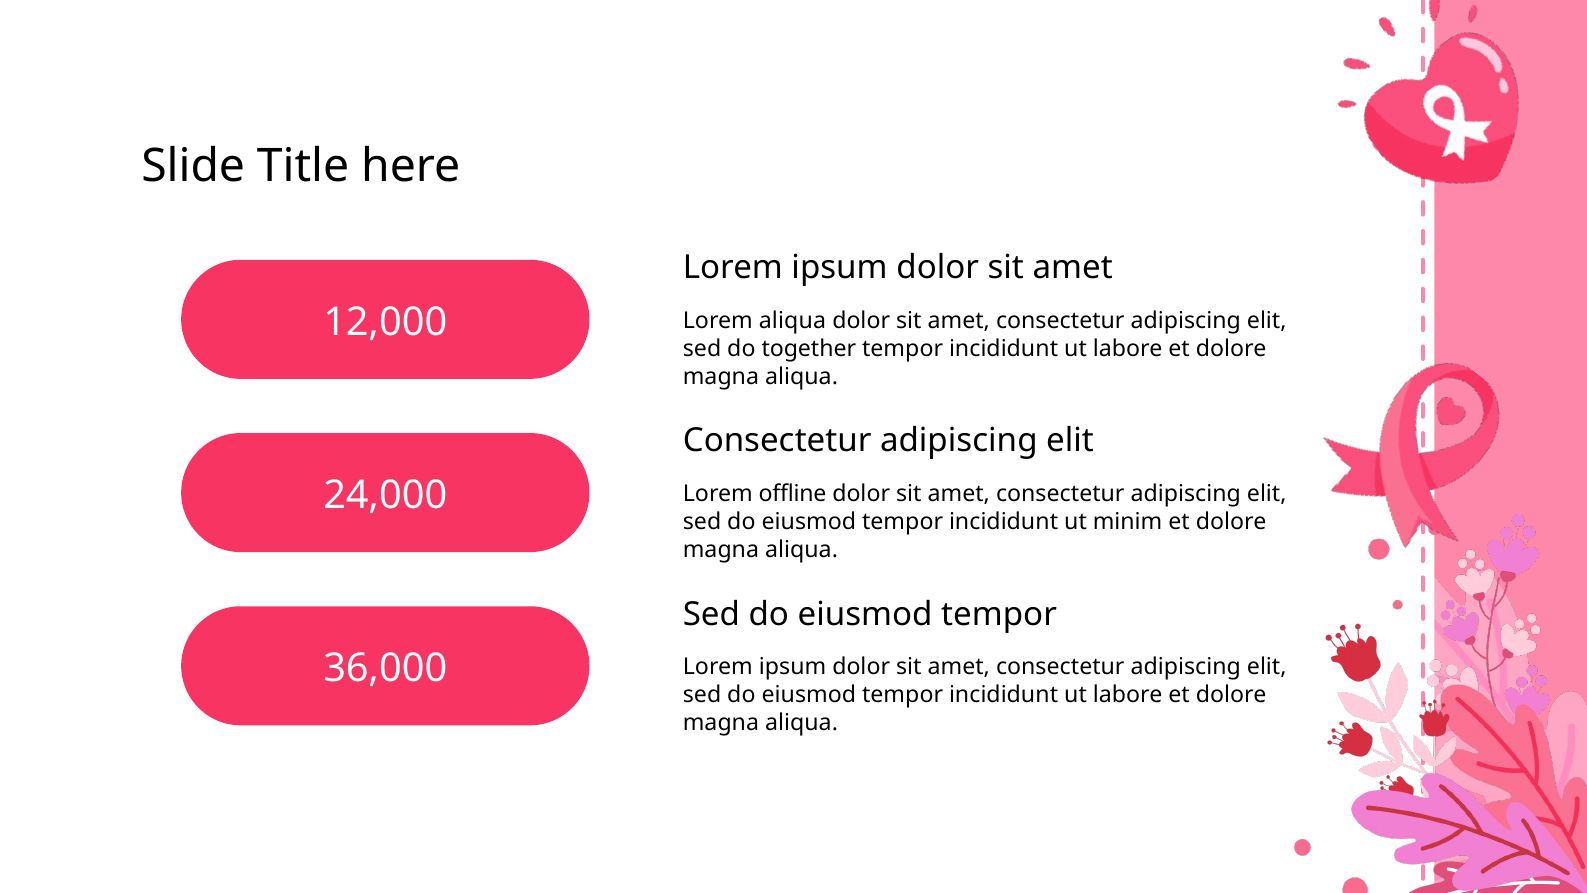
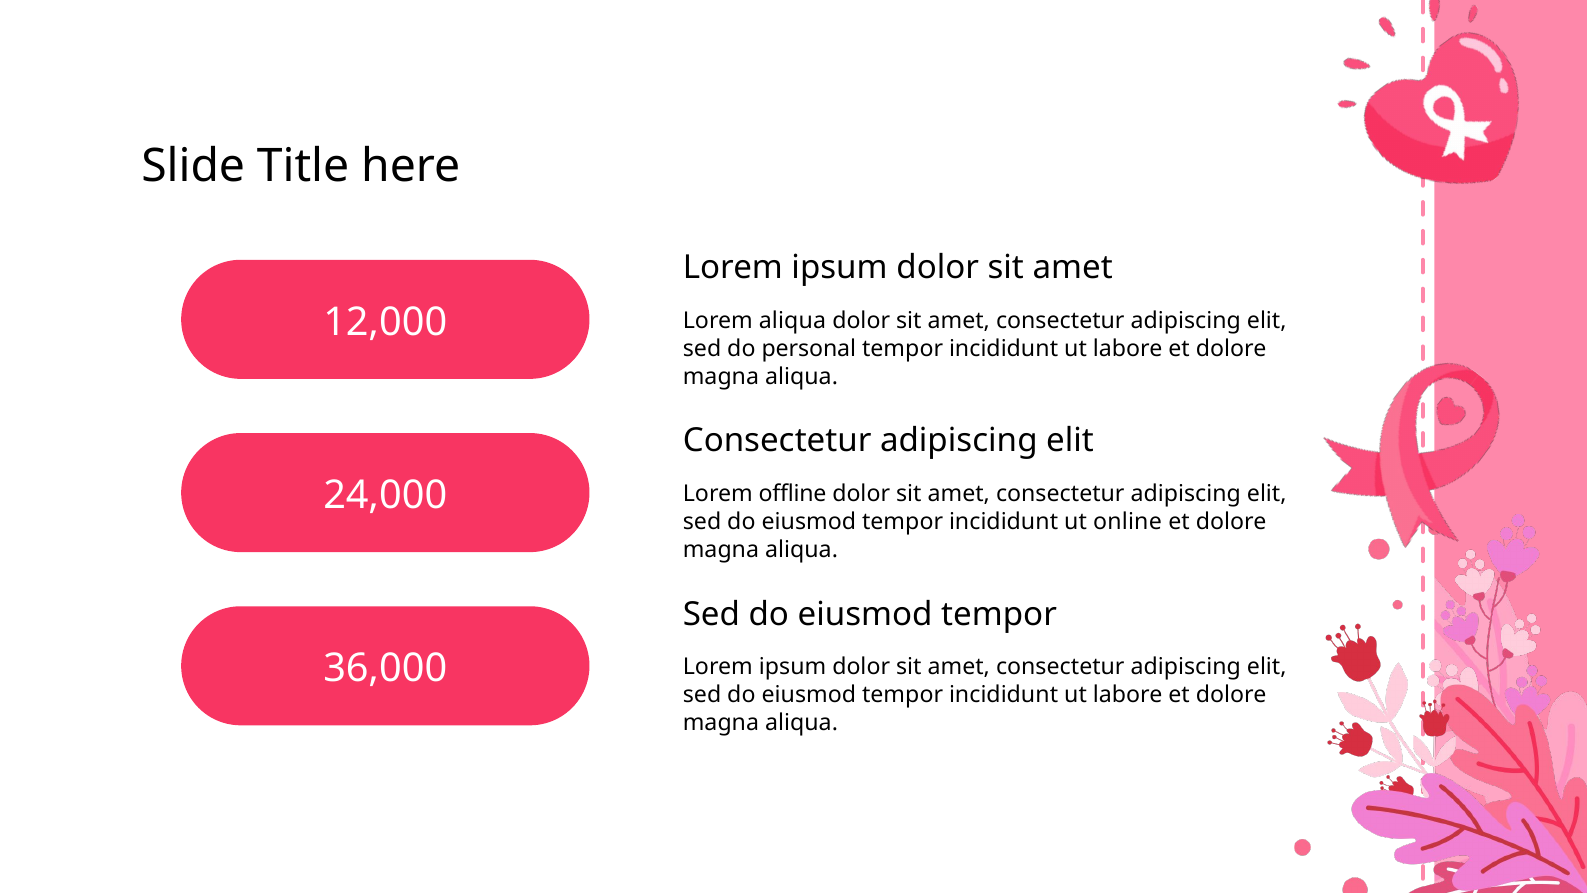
together: together -> personal (809, 349)
minim: minim -> online (1127, 522)
